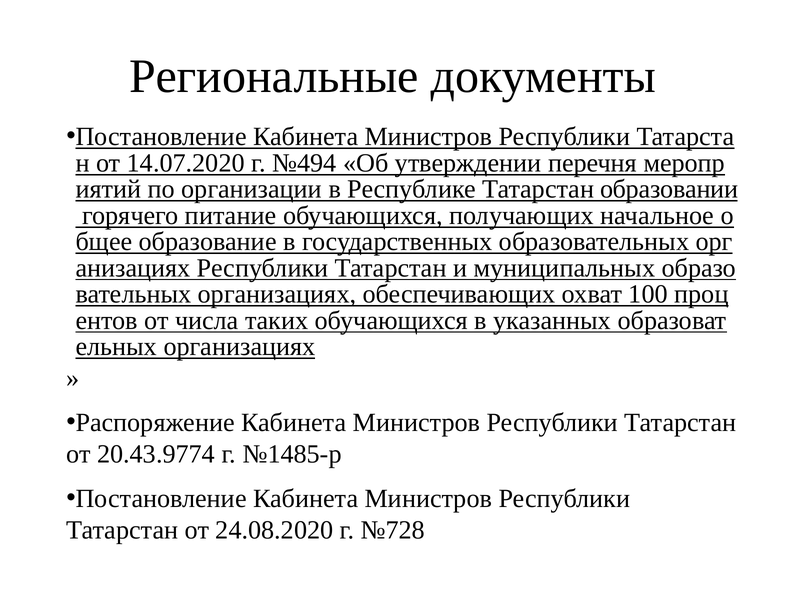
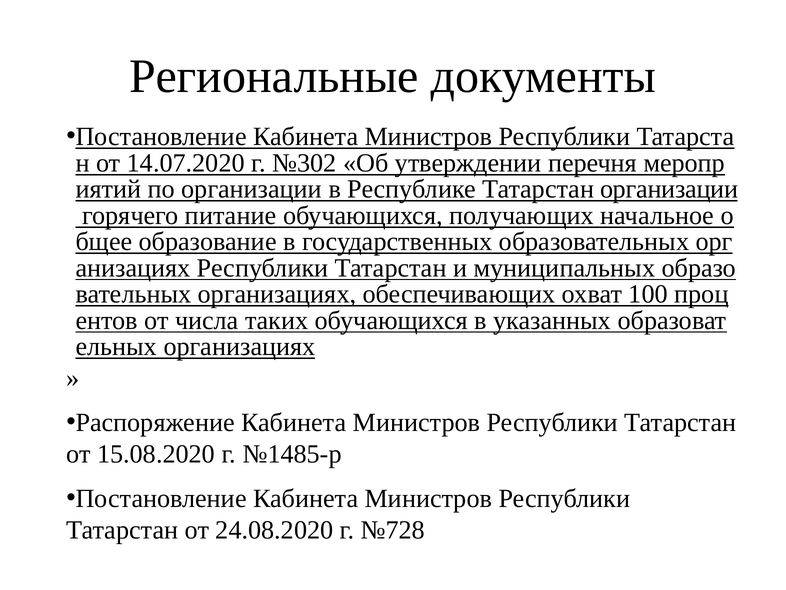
№494: №494 -> №302 (304, 163)
Татарстан образовании: образовании -> организации (669, 189)
20.43.9774: 20.43.9774 -> 15.08.2020 (156, 454)
